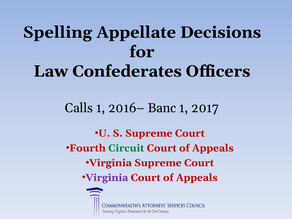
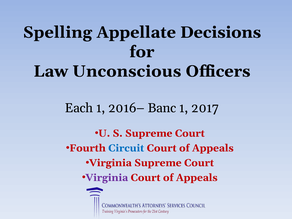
Confederates: Confederates -> Unconscious (127, 71)
Calls: Calls -> Each (79, 108)
Circuit colour: green -> blue (126, 148)
